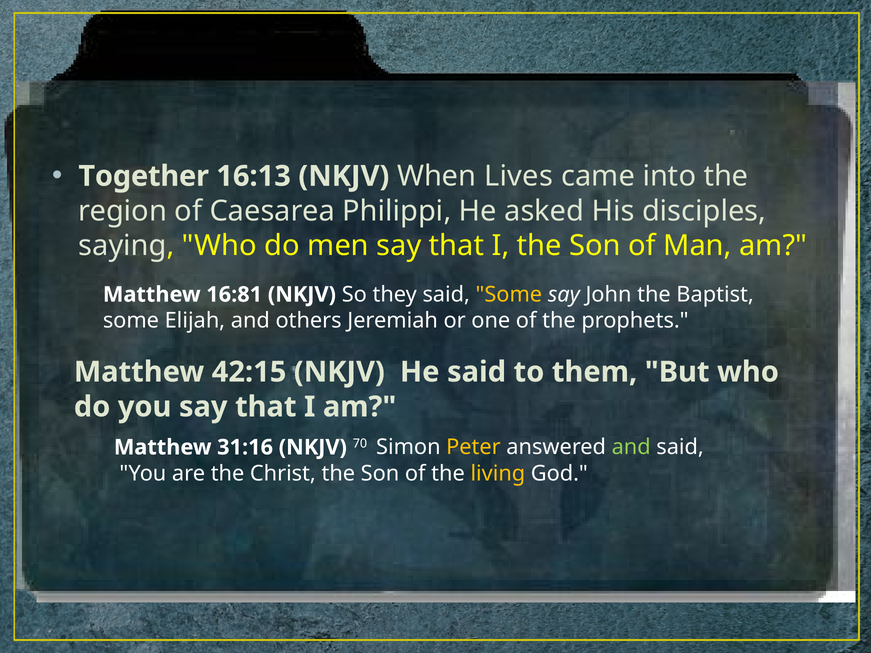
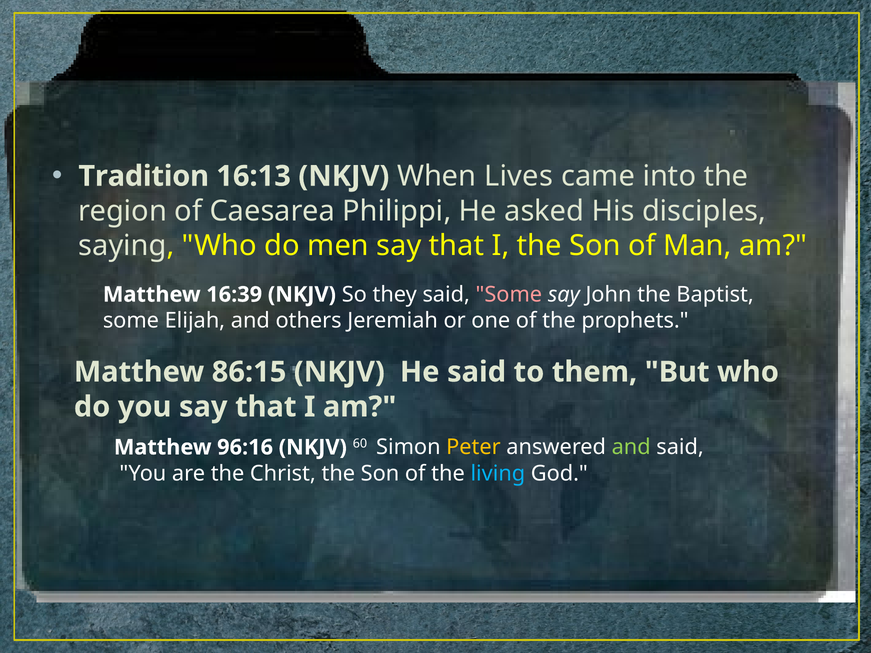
Together: Together -> Tradition (144, 176)
16:81: 16:81 -> 16:39 (234, 295)
Some colour: yellow -> pink (509, 295)
42:15: 42:15 -> 86:15 (249, 372)
31:16: 31:16 -> 96:16 (245, 447)
70: 70 -> 60 (360, 444)
living colour: yellow -> light blue (498, 474)
